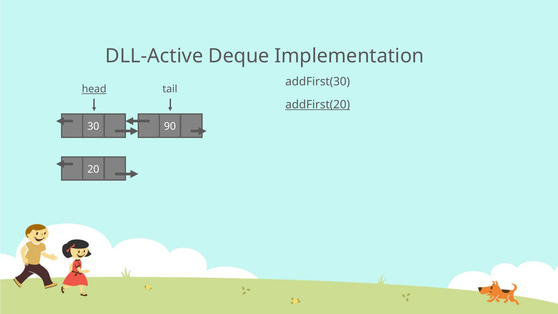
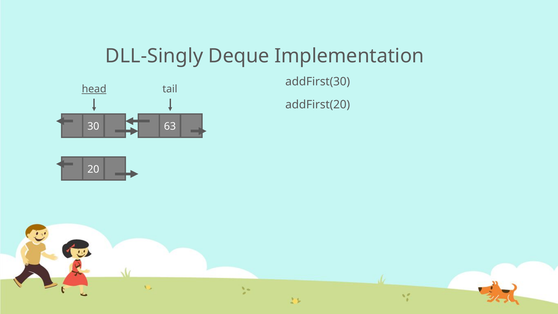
DLL-Active: DLL-Active -> DLL-Singly (154, 56)
addFirst(20 underline: present -> none (318, 105)
90: 90 -> 63 (170, 126)
